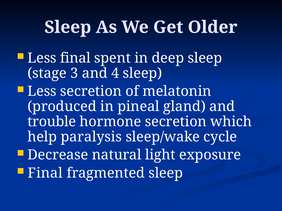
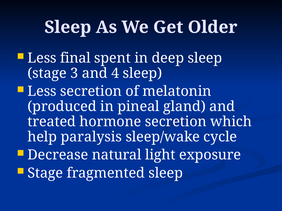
trouble: trouble -> treated (52, 122)
Final: Final -> Stage (45, 173)
